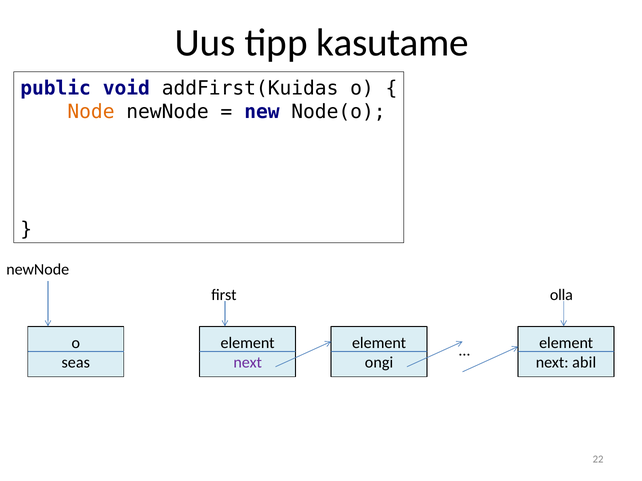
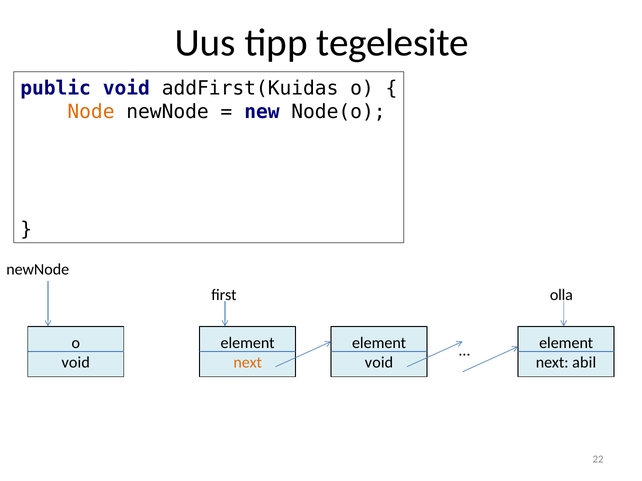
kasutame: kasutame -> tegelesite (393, 43)
seas: seas -> void (76, 363)
next colour: purple -> orange (248, 363)
ongi: ongi -> void (379, 363)
